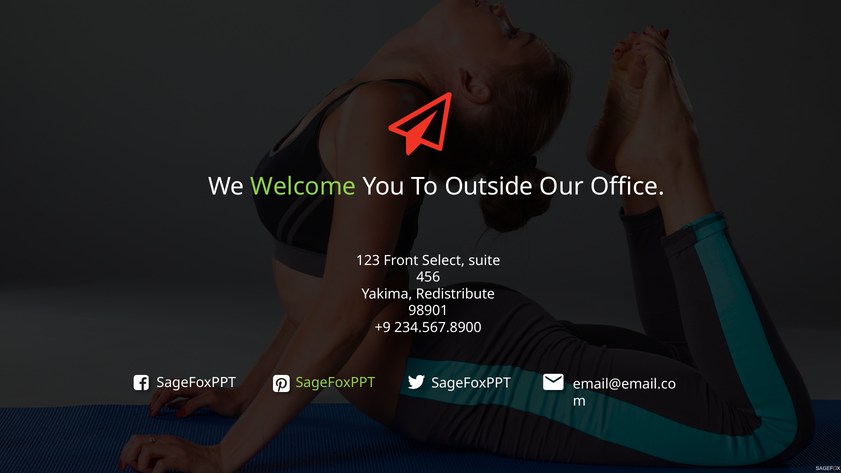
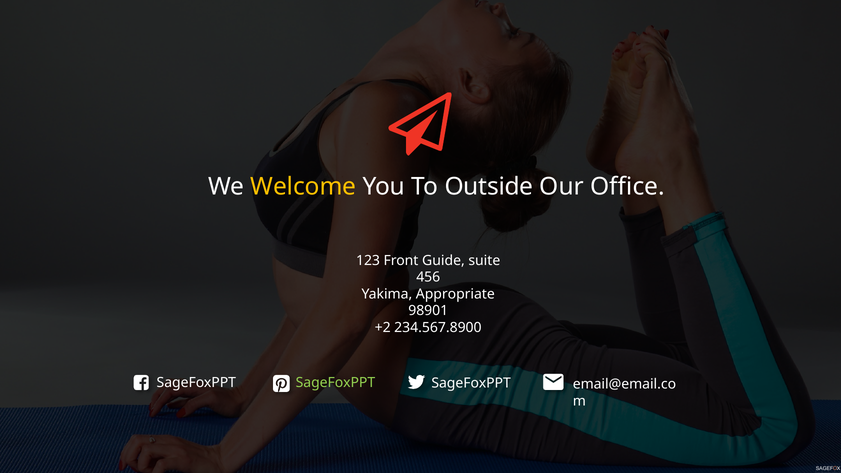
Welcome colour: light green -> yellow (303, 187)
Select: Select -> Guide (443, 260)
Redistribute: Redistribute -> Appropriate (455, 294)
+9: +9 -> +2 (383, 328)
